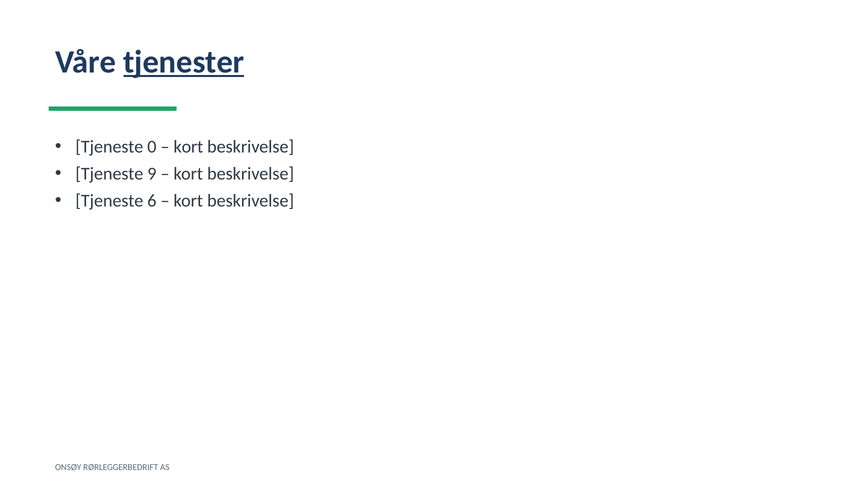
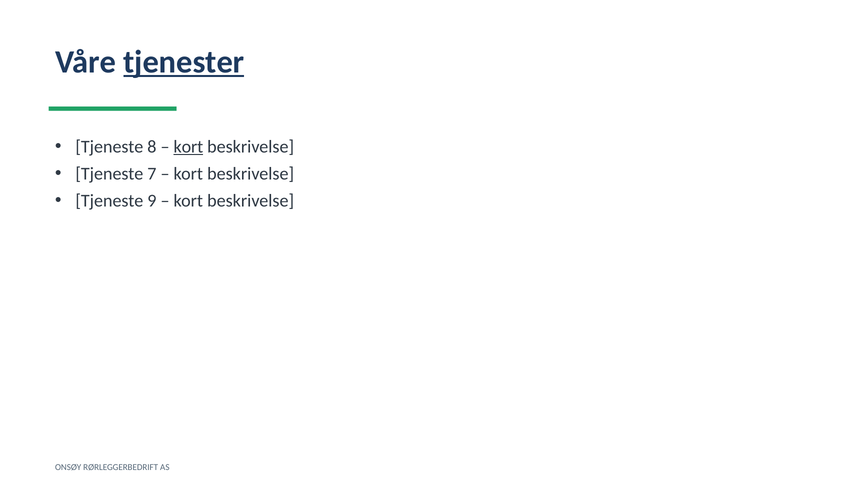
0: 0 -> 8 (152, 147)
kort underline: none -> present (188, 147)
9: 9 -> 7 (152, 174)
6: 6 -> 9 (152, 201)
